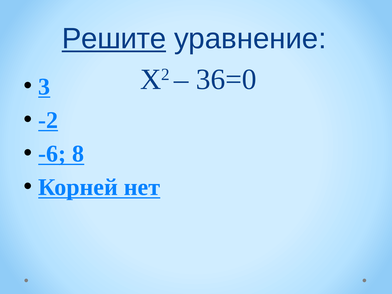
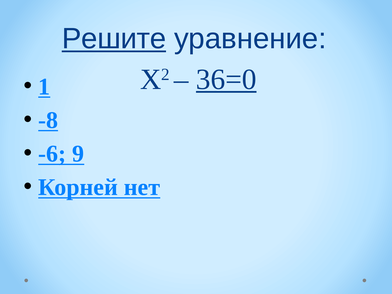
36=0 underline: none -> present (226, 79)
3: 3 -> 1 (44, 87)
-2: -2 -> -8 (48, 120)
8: 8 -> 9 (78, 154)
